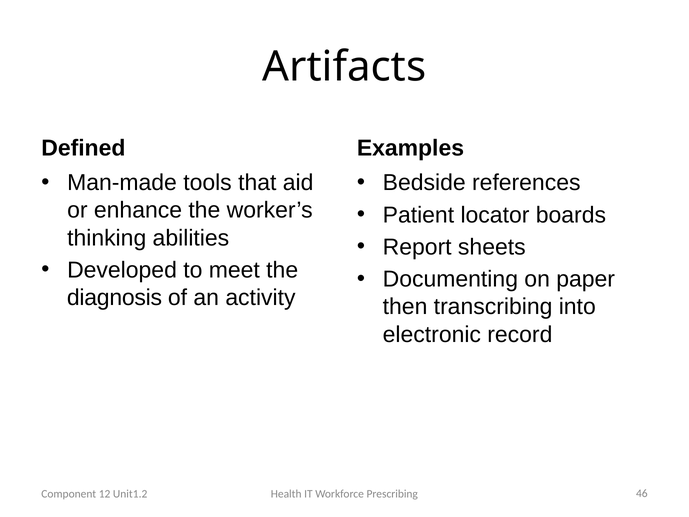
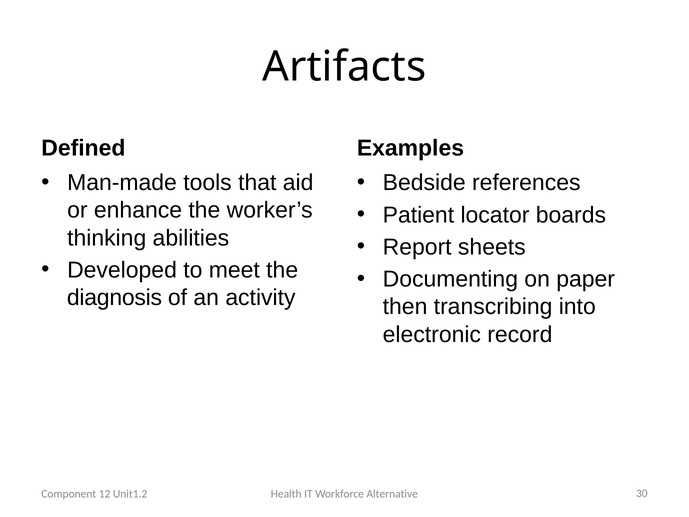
Prescribing: Prescribing -> Alternative (392, 493)
46: 46 -> 30 (642, 493)
